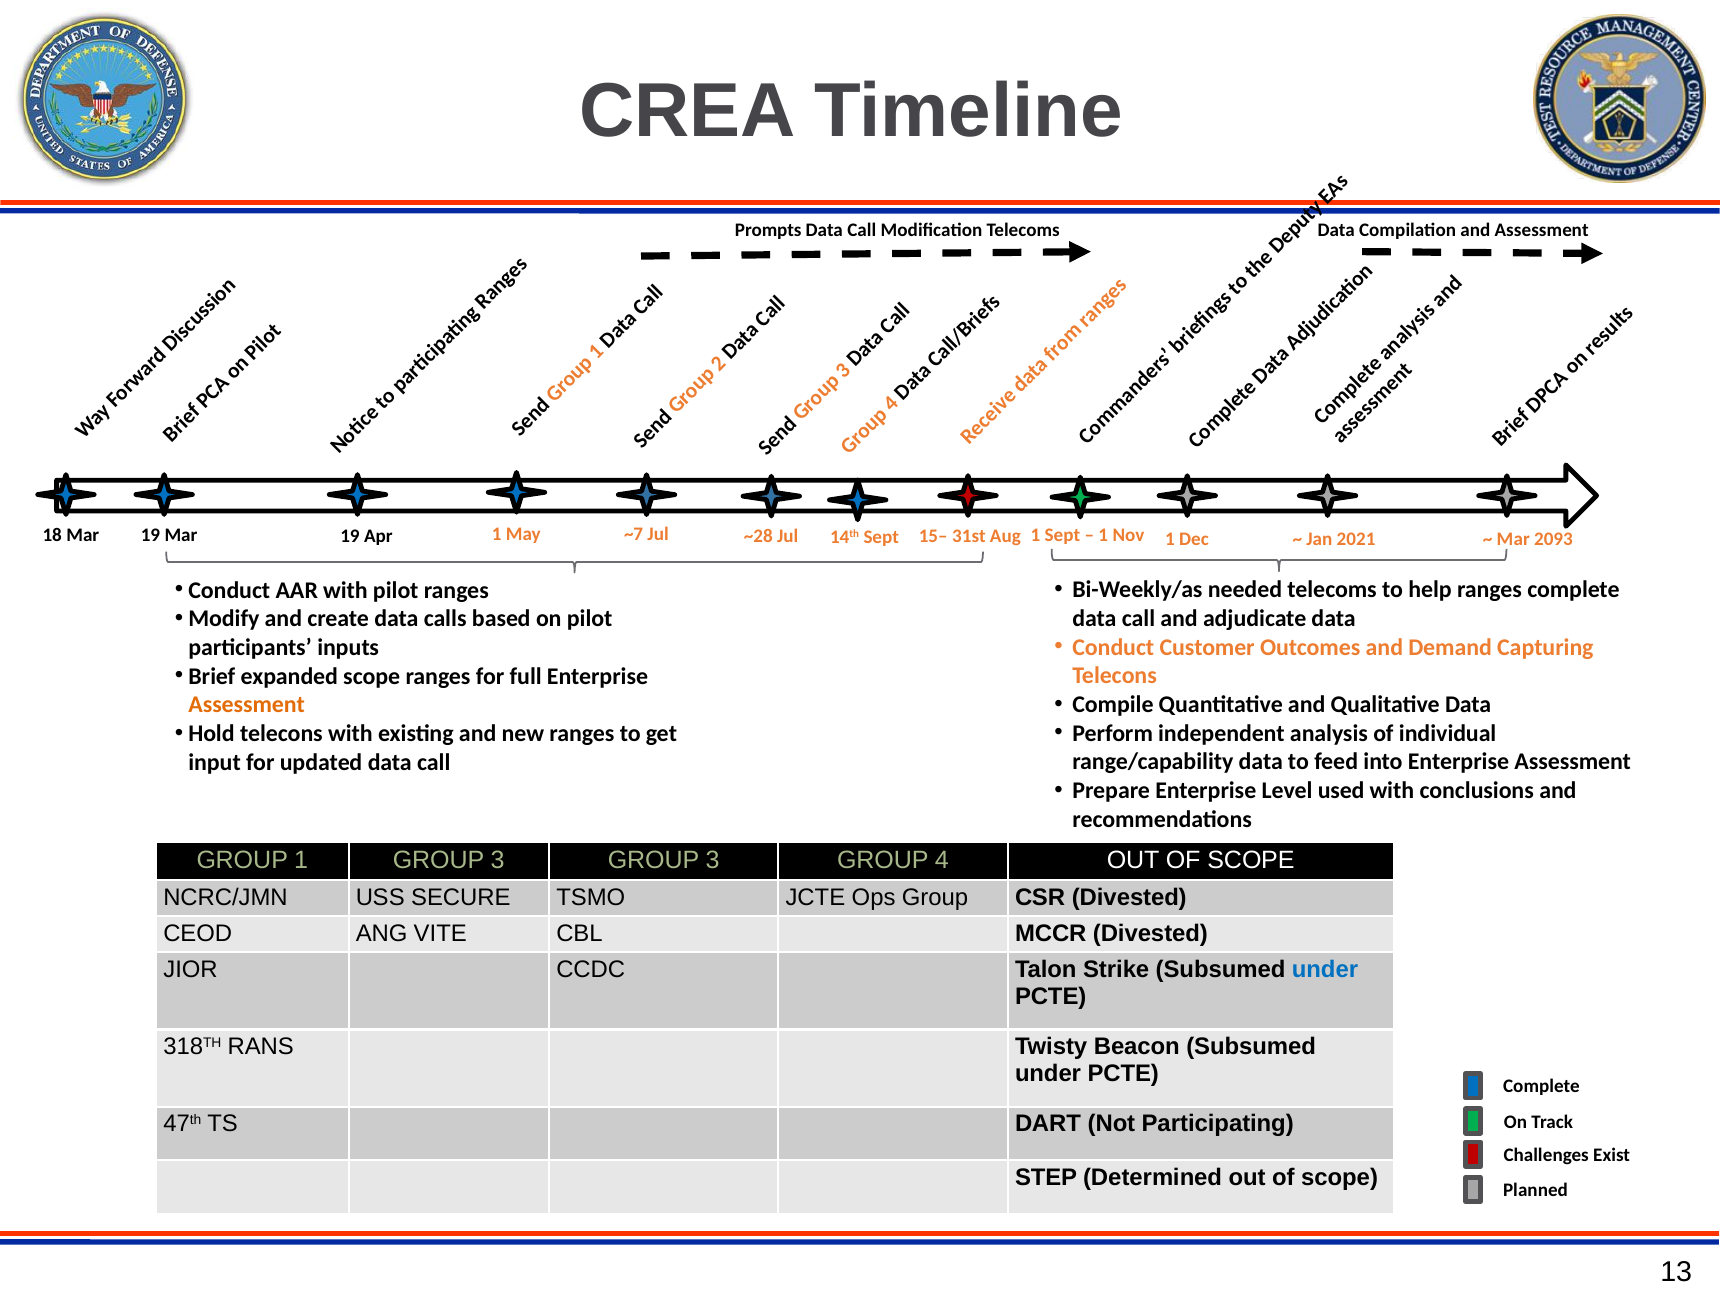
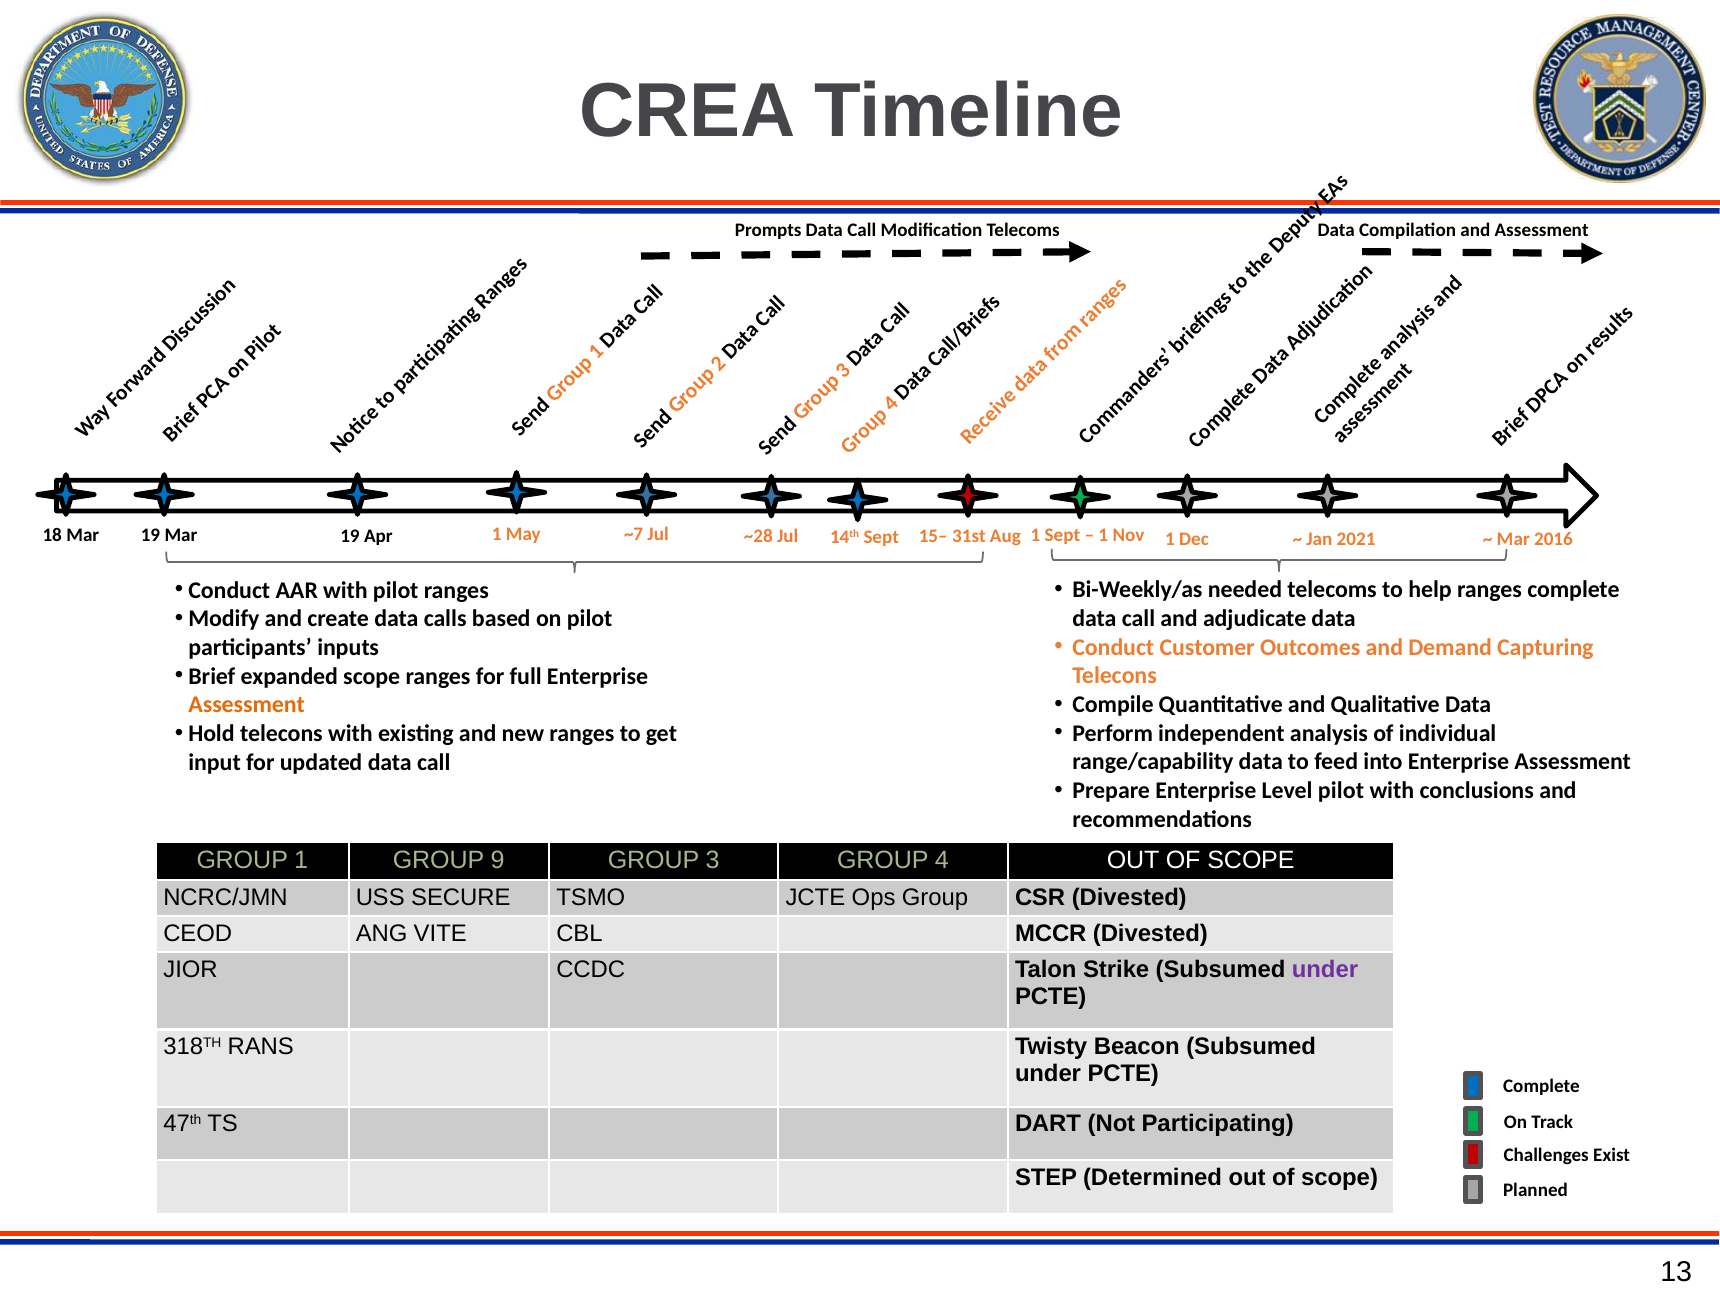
2093: 2093 -> 2016 (1554, 539)
Level used: used -> pilot (1341, 791)
1 GROUP 3: 3 -> 9 (498, 860)
under colour: blue -> purple (1325, 970)
